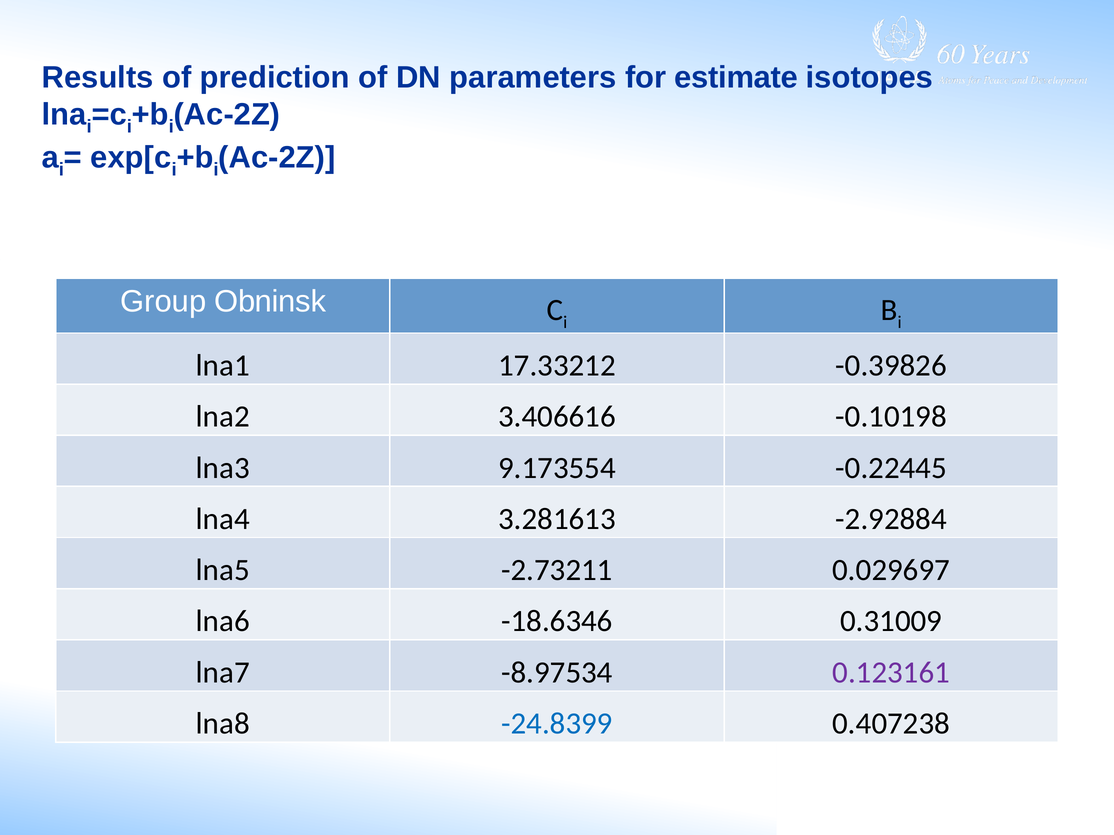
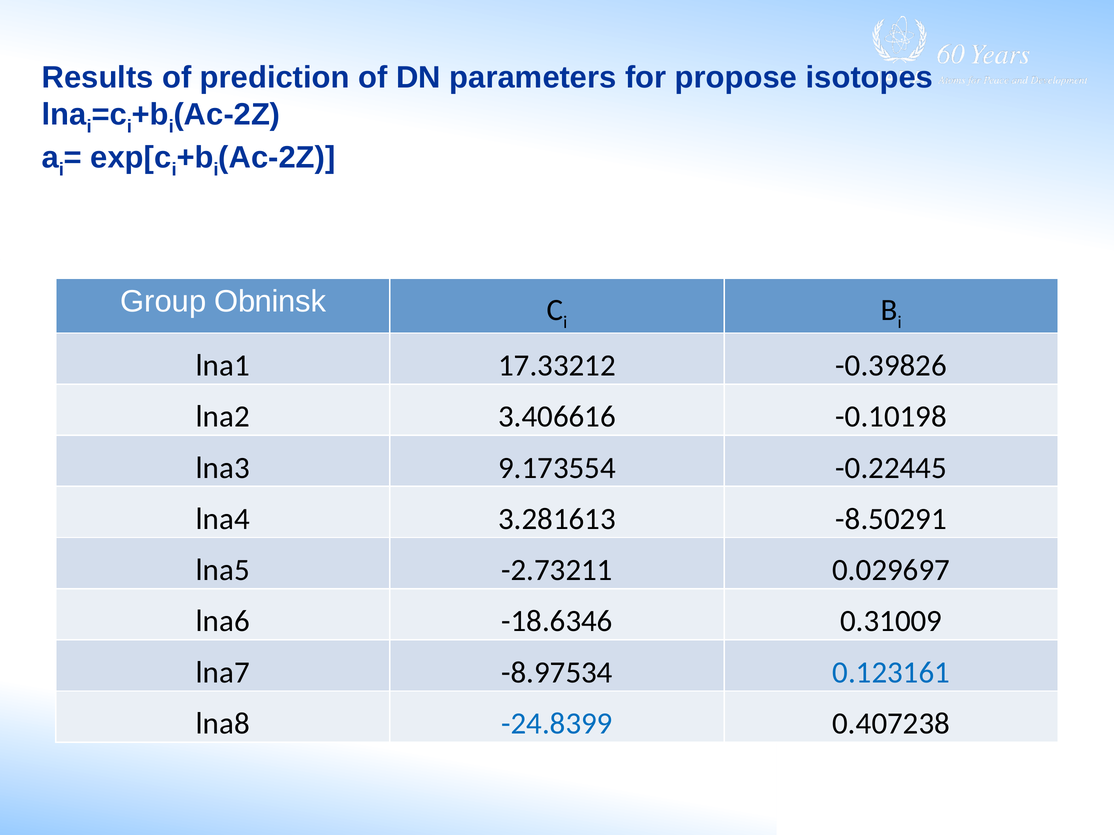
estimate: estimate -> propose (736, 78)
-2.92884: -2.92884 -> -8.50291 (891, 519)
0.123161 colour: purple -> blue (891, 673)
